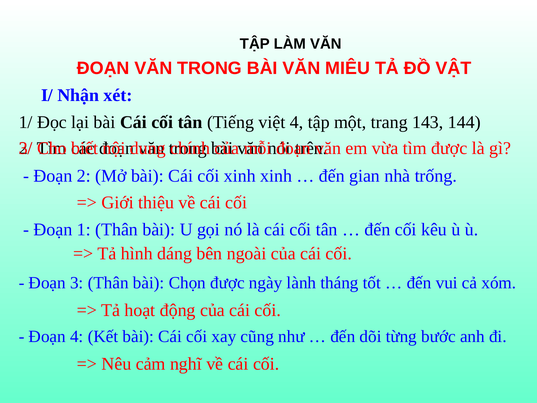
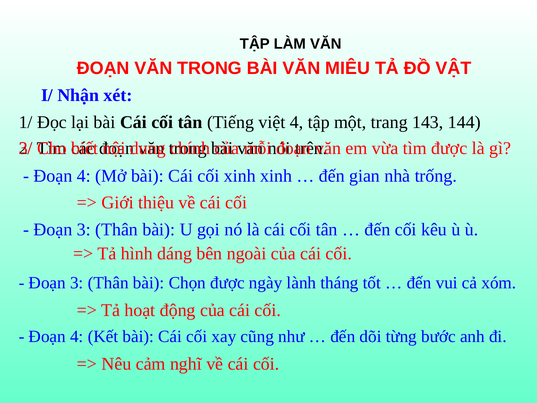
2: 2 -> 4 (84, 176)
1: 1 -> 3 (84, 229)
